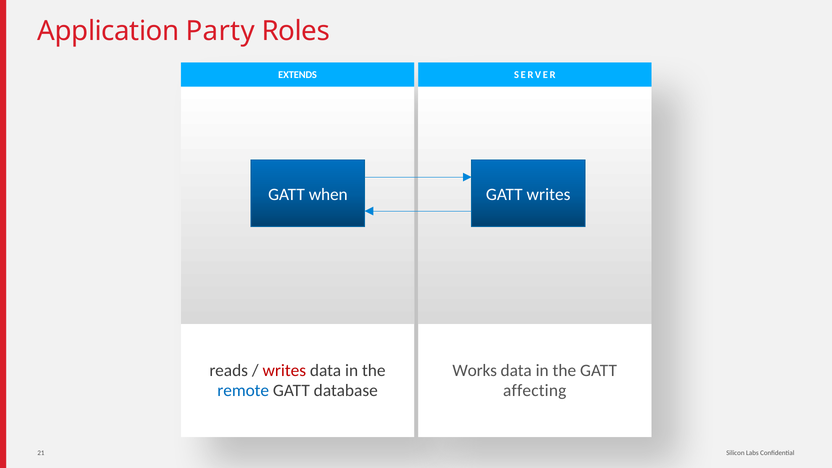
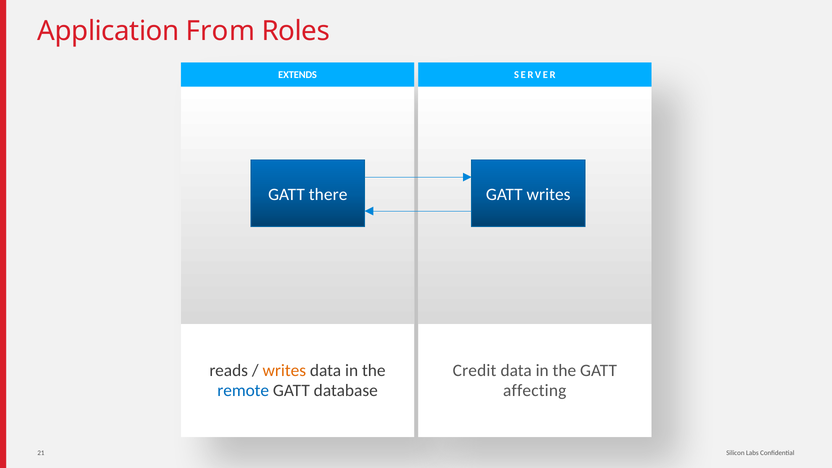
Party: Party -> From (220, 31)
when: when -> there (328, 194)
writes colour: red -> orange (284, 371)
Works: Works -> Credit (475, 371)
